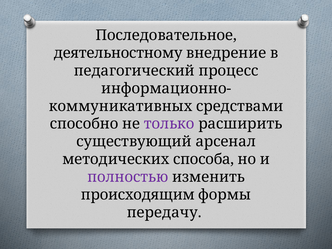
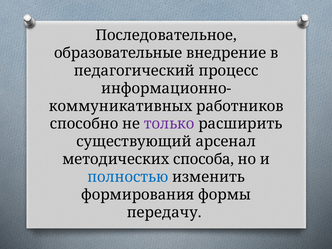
деятельностному: деятельностному -> образовательные (118, 53)
средствами: средствами -> работников (240, 106)
полностью colour: purple -> blue (128, 177)
происходящим: происходящим -> формирования (138, 195)
